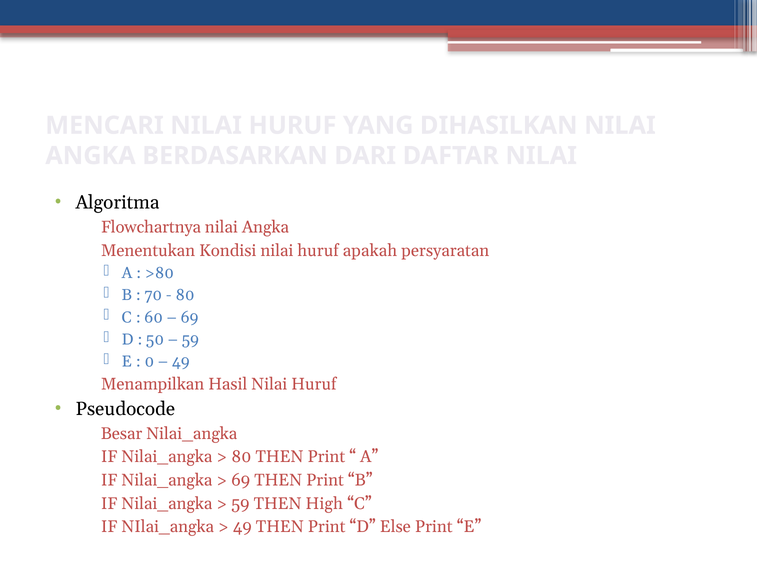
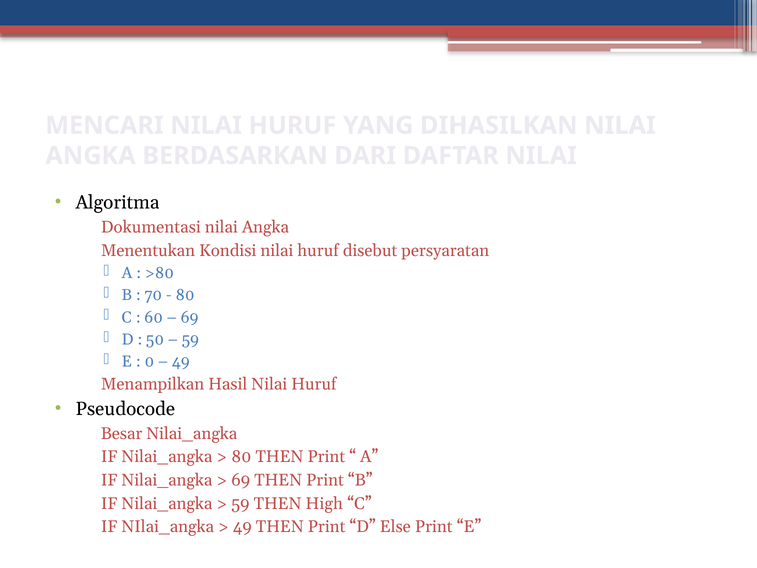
Flowchartnya: Flowchartnya -> Dokumentasi (151, 227)
apakah: apakah -> disebut (370, 250)
